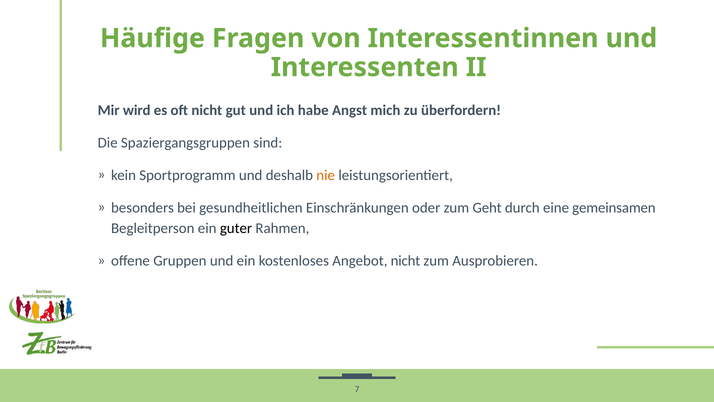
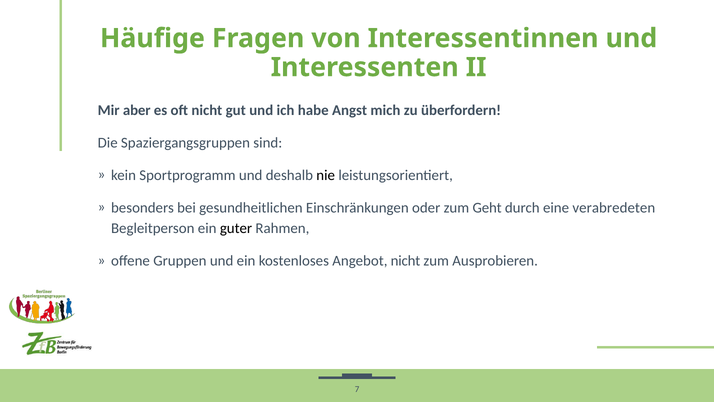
wird: wird -> aber (137, 110)
nie colour: orange -> black (326, 175)
gemeinsamen: gemeinsamen -> verabredeten (614, 208)
